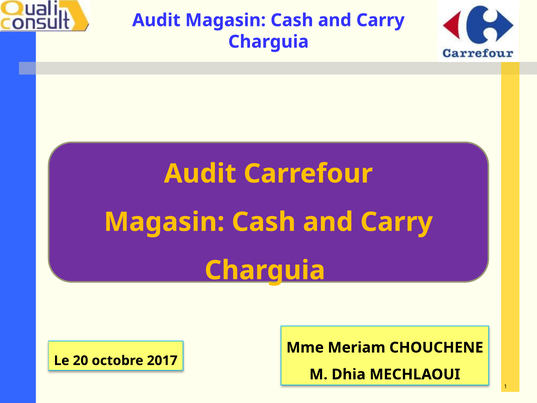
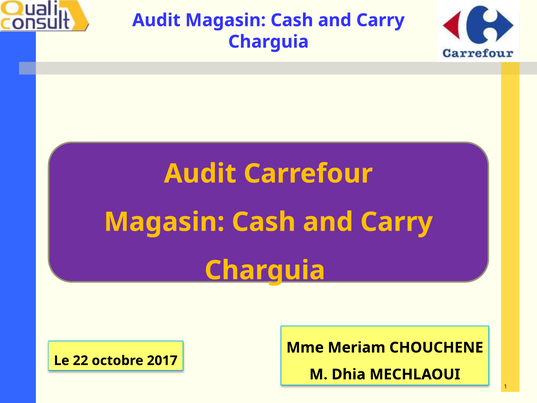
20: 20 -> 22 (81, 360)
